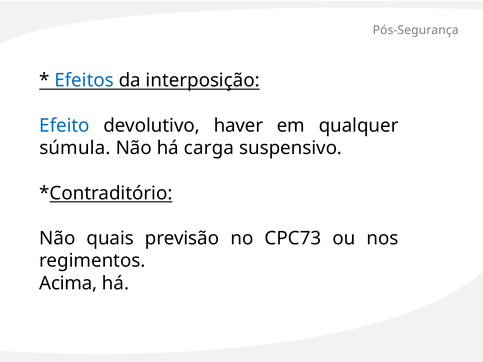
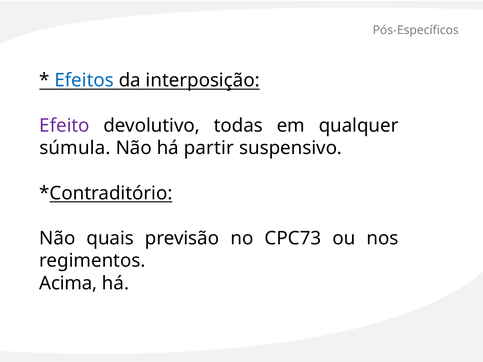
Pós-Segurança: Pós-Segurança -> Pós-Específicos (416, 30)
Efeito colour: blue -> purple (64, 126)
haver: haver -> todas (238, 126)
carga: carga -> partir (209, 148)
